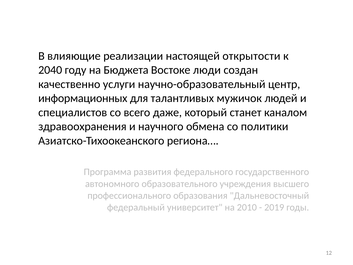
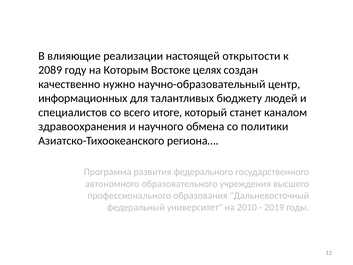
2040: 2040 -> 2089 (50, 70)
Бюджета: Бюджета -> Которым (126, 70)
люди: люди -> целях (207, 70)
услуги: услуги -> нужно (119, 84)
мужичок: мужичок -> бюджету (239, 98)
даже: даже -> итоге (167, 112)
